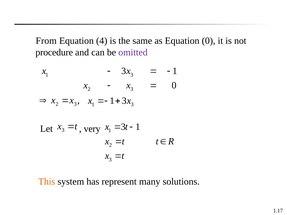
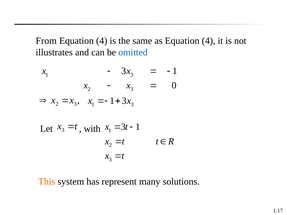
as Equation 0: 0 -> 4 (209, 41)
procedure: procedure -> illustrates (54, 52)
omitted colour: purple -> blue (133, 52)
very: very -> with (92, 129)
